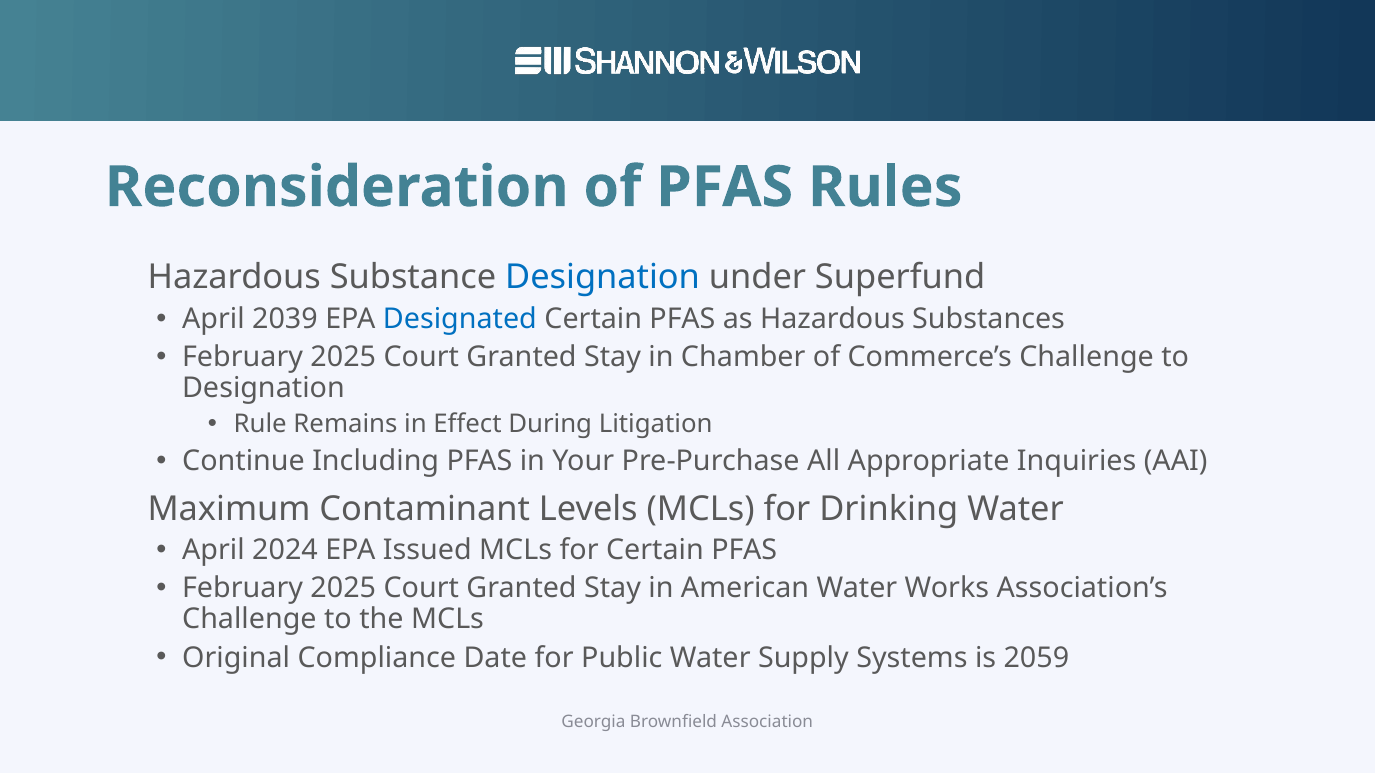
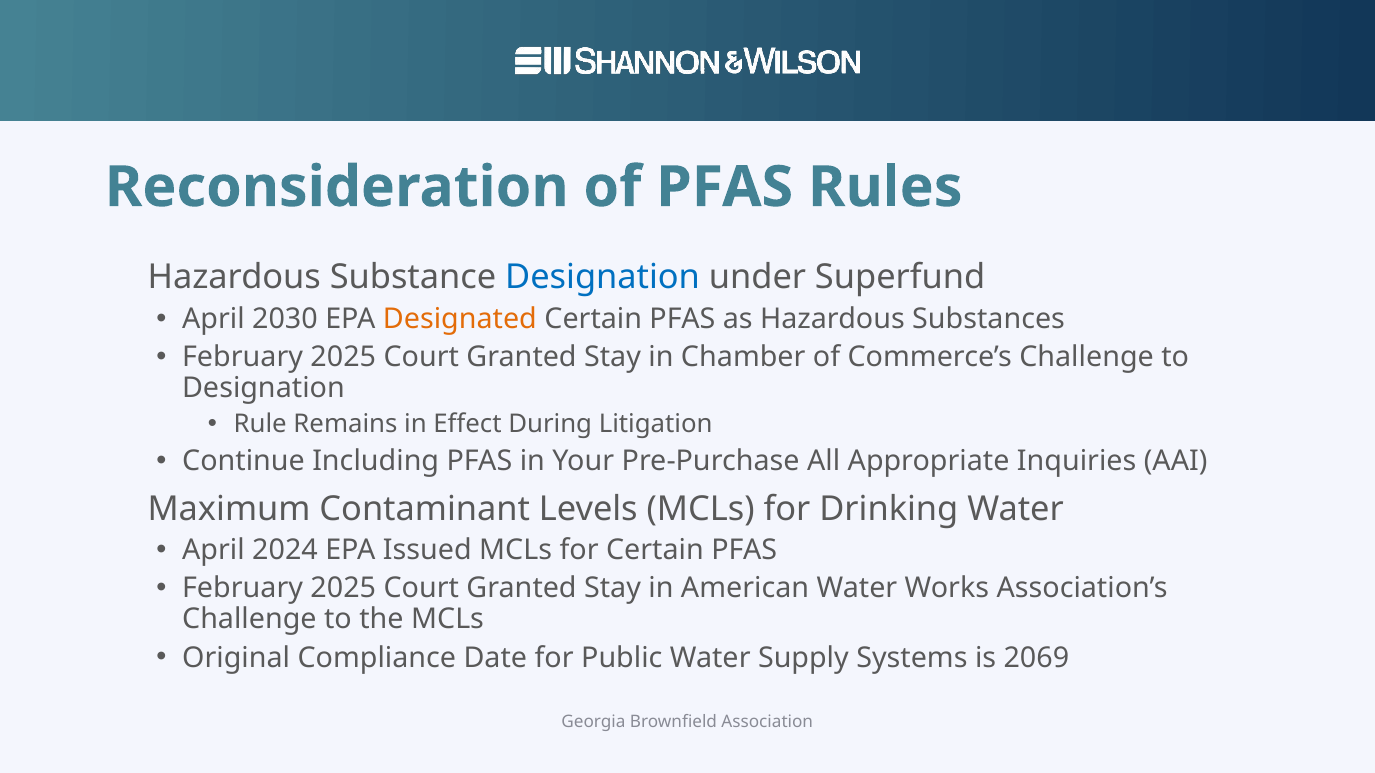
2039: 2039 -> 2030 (285, 319)
Designated colour: blue -> orange (460, 319)
2059: 2059 -> 2069 (1036, 658)
